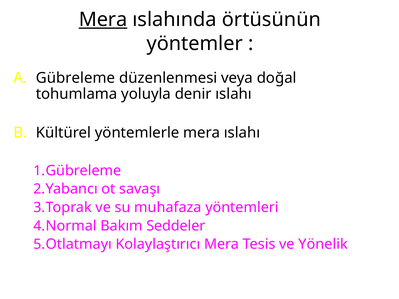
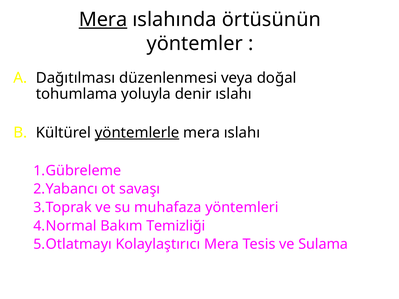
Gübreleme: Gübreleme -> Dağıtılması (75, 78)
yöntemlerle underline: none -> present (137, 133)
Seddeler: Seddeler -> Temizliği (176, 226)
Yönelik: Yönelik -> Sulama (323, 244)
